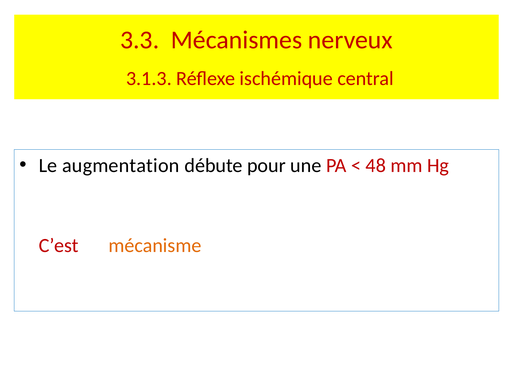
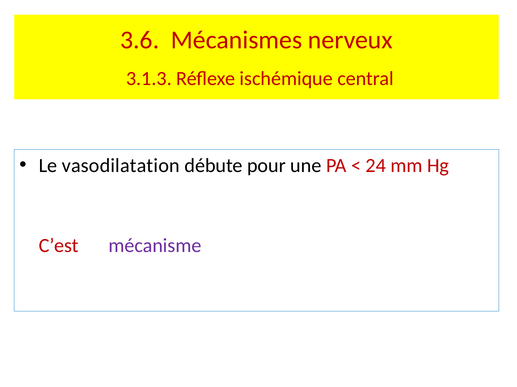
3.3: 3.3 -> 3.6 (140, 40)
augmentation: augmentation -> vasodilatation (121, 166)
48: 48 -> 24 (376, 166)
mécanisme colour: orange -> purple (155, 246)
